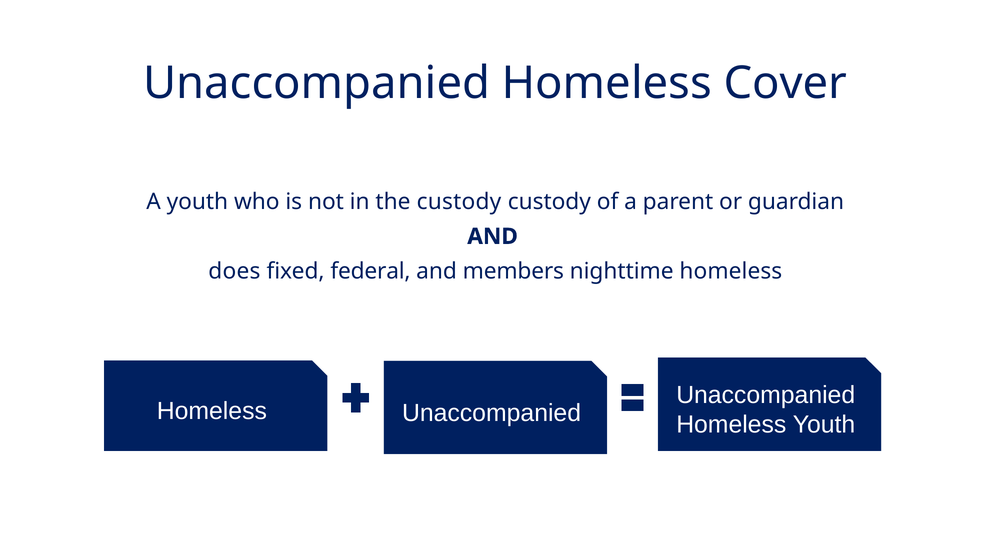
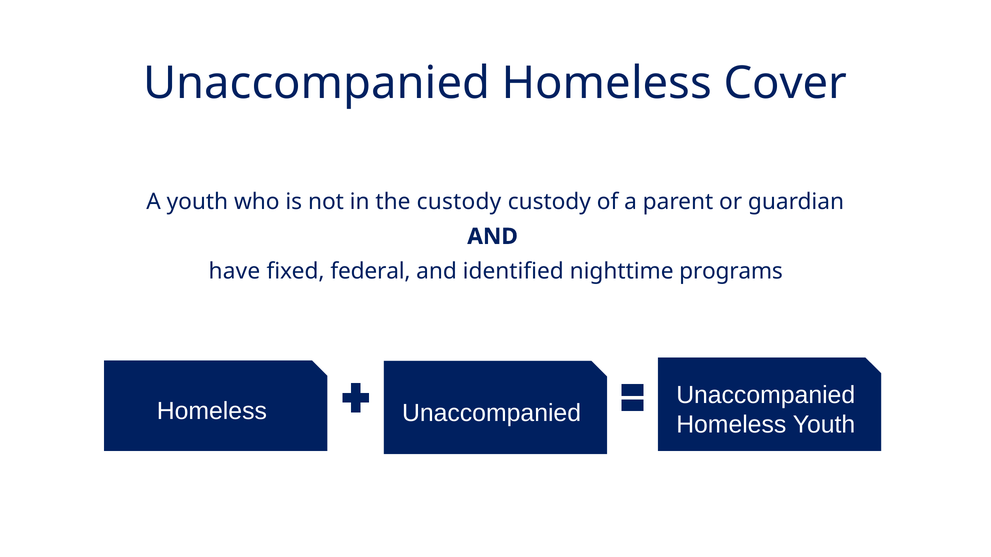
does: does -> have (234, 271)
members: members -> identified (513, 271)
nighttime homeless: homeless -> programs (731, 271)
